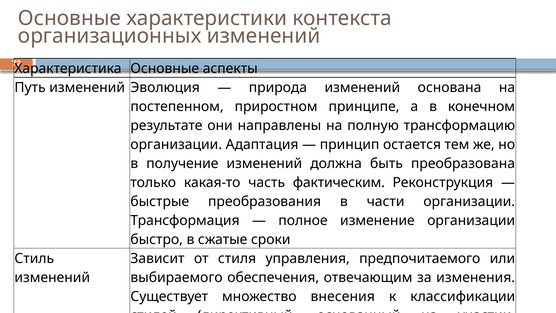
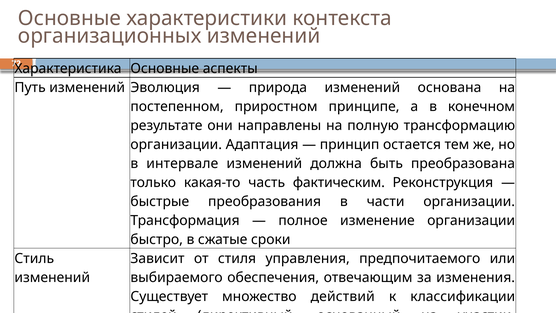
получение: получение -> интервале (182, 163)
внесения: внесения -> действий (343, 296)
